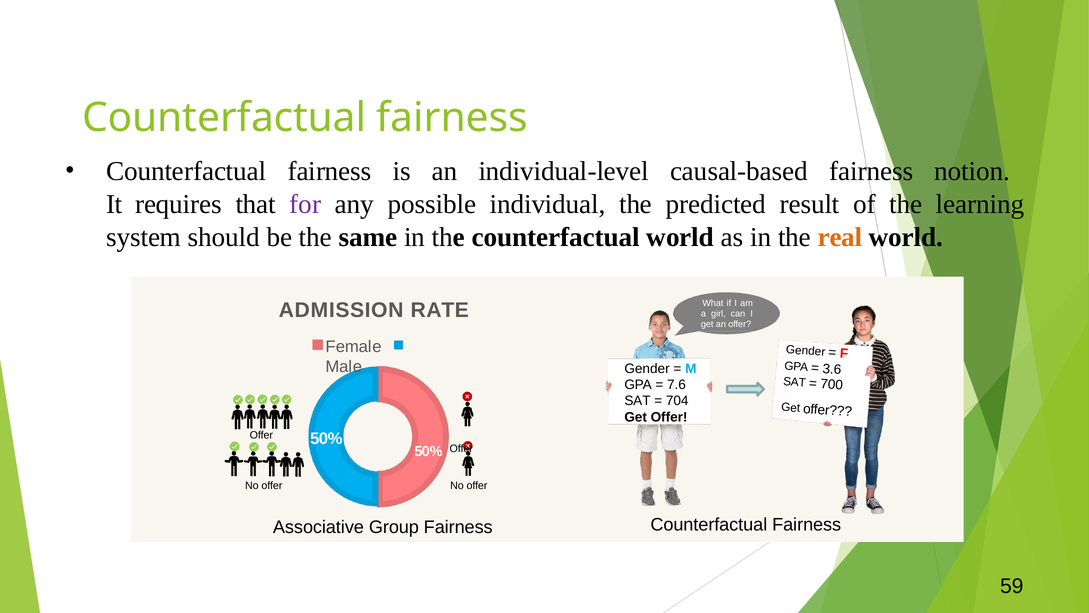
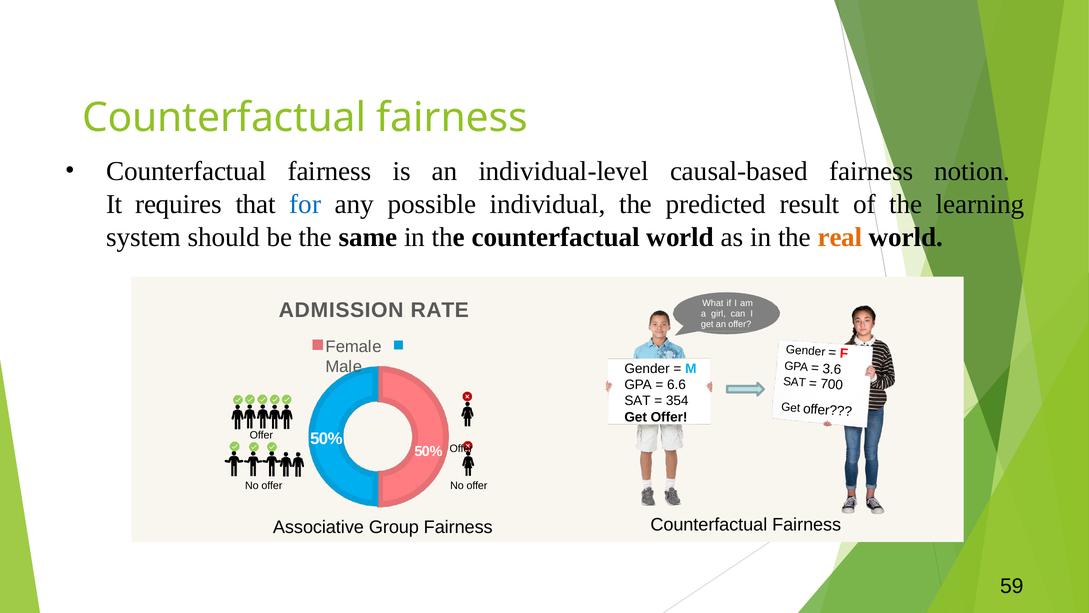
for colour: purple -> blue (305, 204)
7.6: 7.6 -> 6.6 (676, 384)
704: 704 -> 354 (677, 400)
